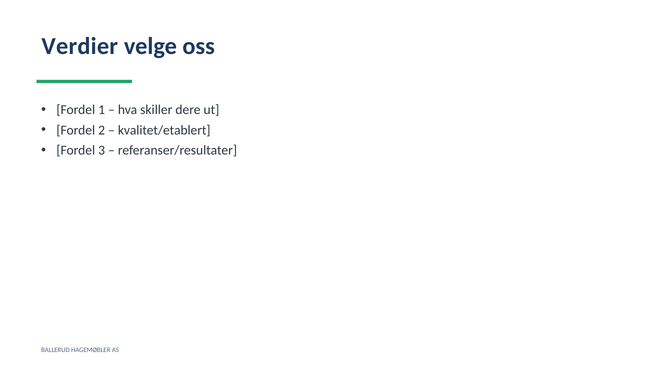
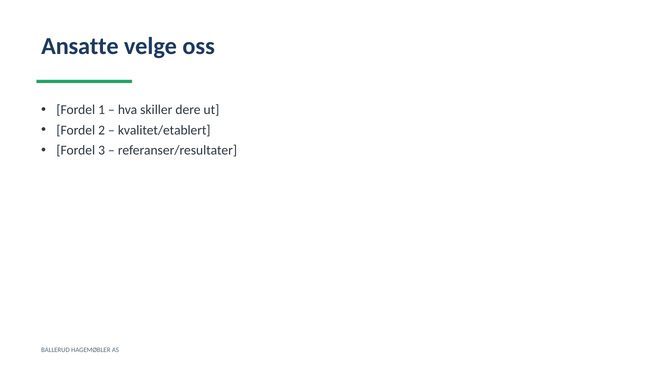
Verdier: Verdier -> Ansatte (80, 46)
